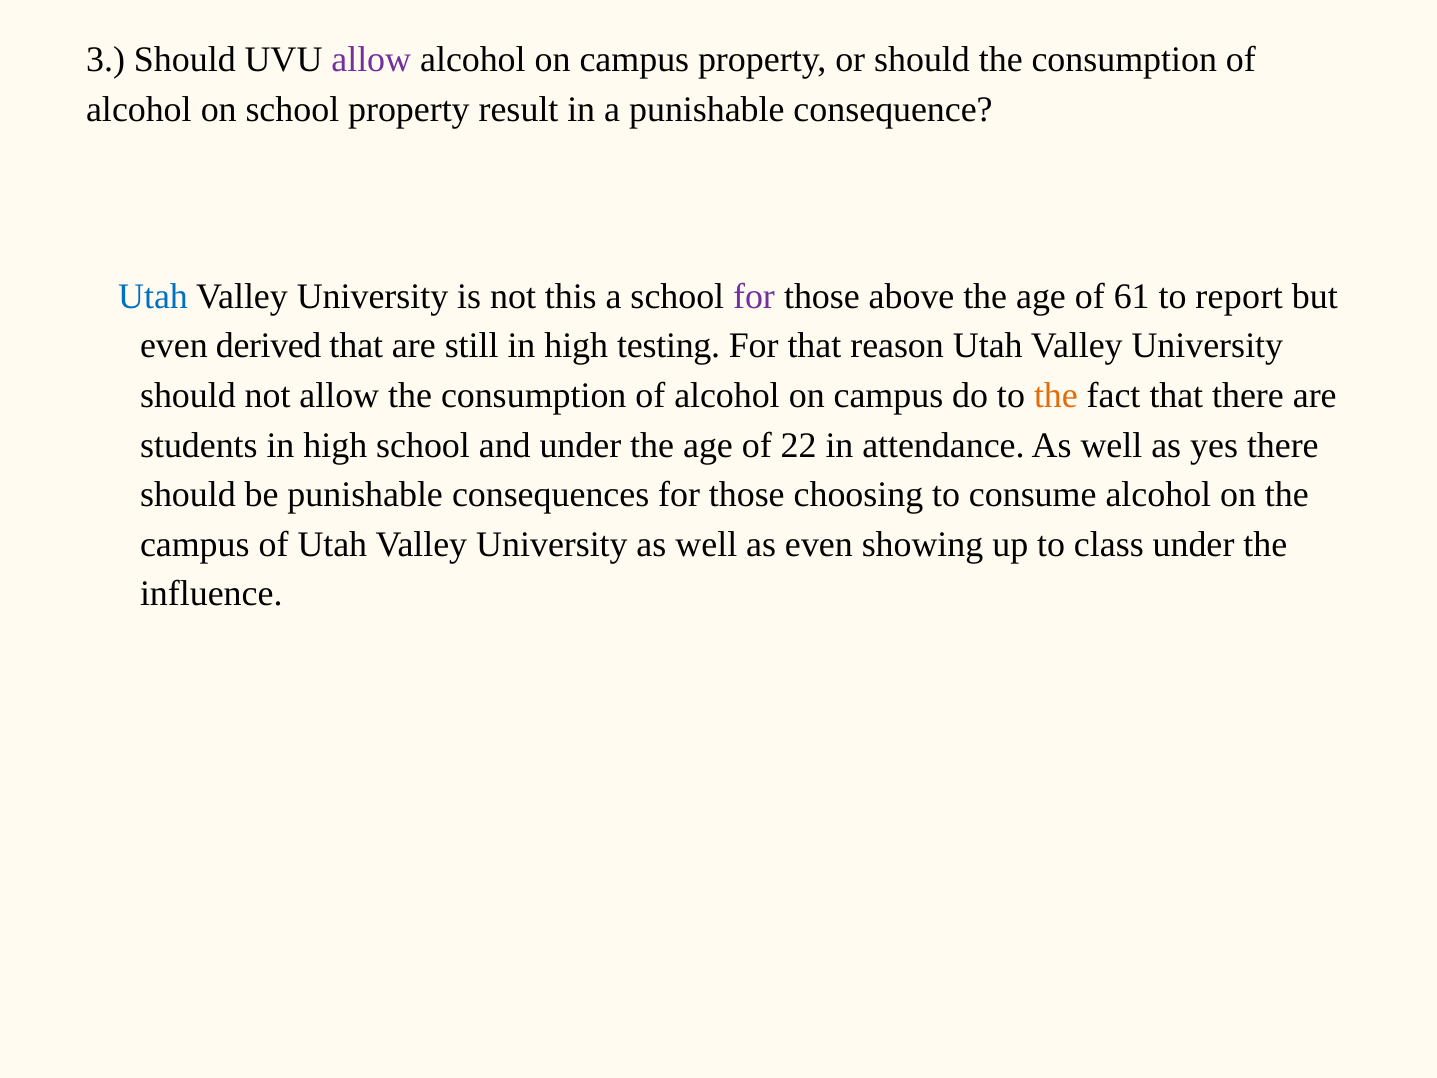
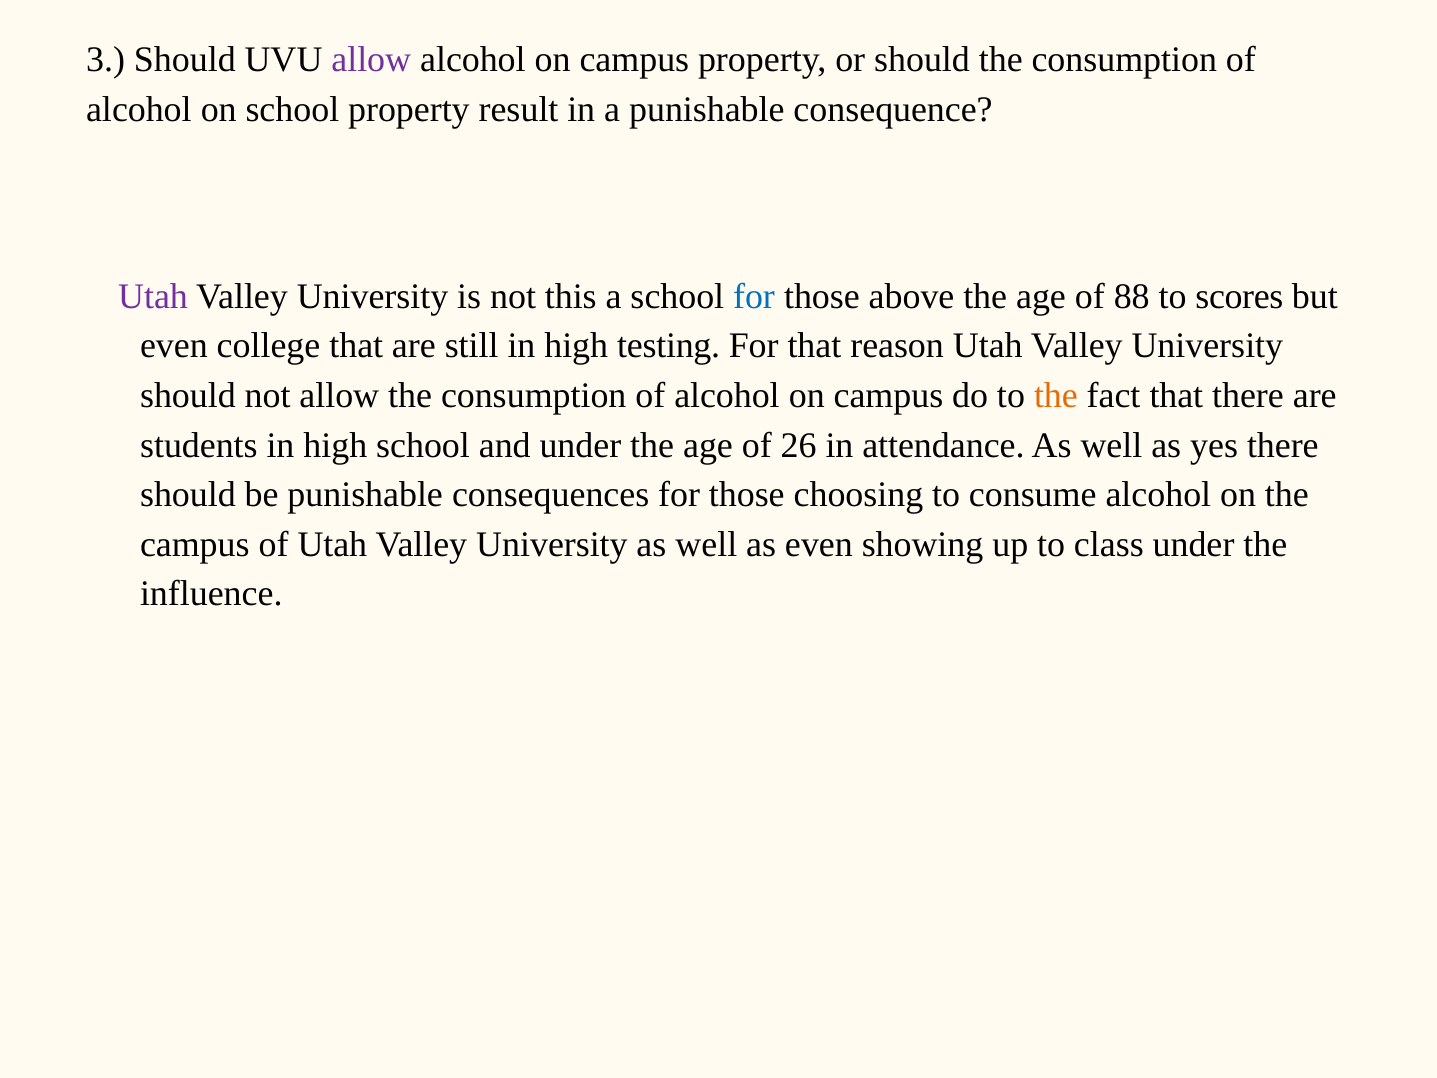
Utah colour: blue -> purple (153, 296)
for colour: purple -> blue (754, 296)
61: 61 -> 88 (1132, 296)
report: report -> scores (1239, 296)
derived: derived -> college (269, 346)
22: 22 -> 26 (799, 445)
